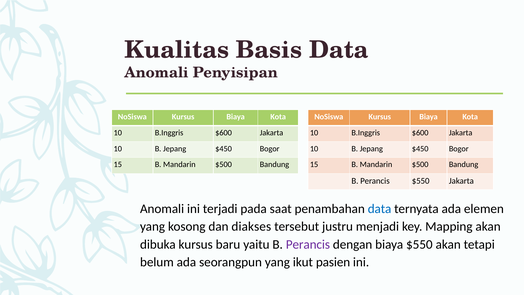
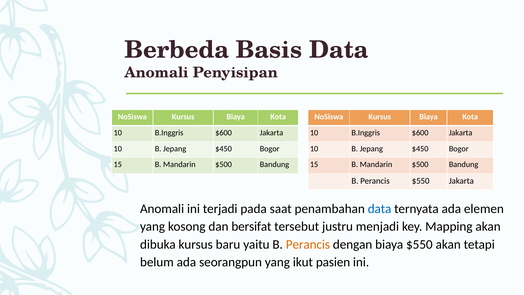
Kualitas: Kualitas -> Berbeda (177, 50)
diakses: diakses -> bersifat (251, 226)
Perancis colour: purple -> orange (308, 244)
